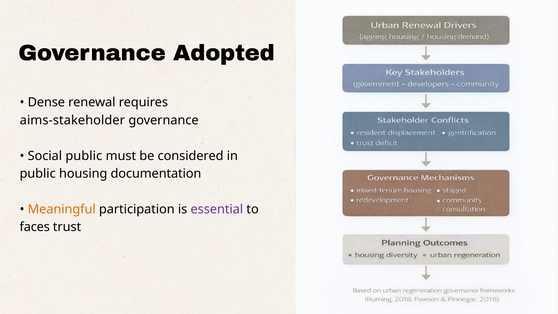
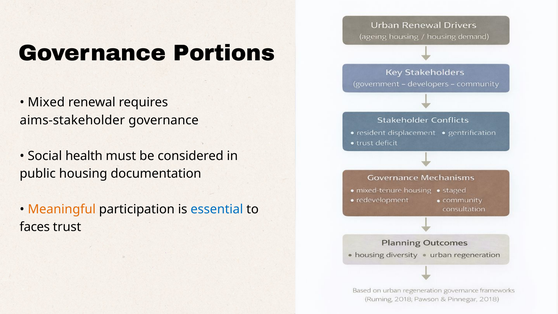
Adopted: Adopted -> Portions (224, 53)
Dense: Dense -> Mixed (46, 102)
Social public: public -> health (84, 156)
essential colour: purple -> blue (217, 209)
